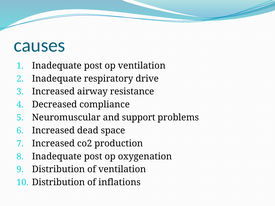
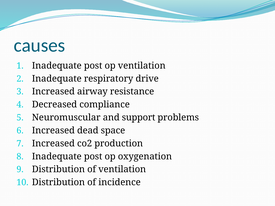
inflations: inflations -> incidence (120, 183)
